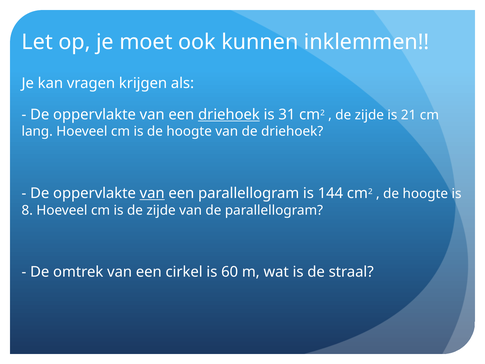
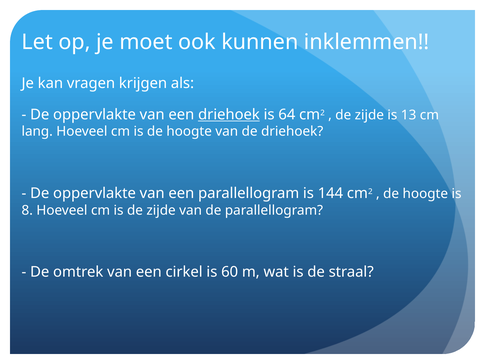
31: 31 -> 64 (287, 115)
21: 21 -> 13 (409, 115)
van underline: present -> none (152, 193)
